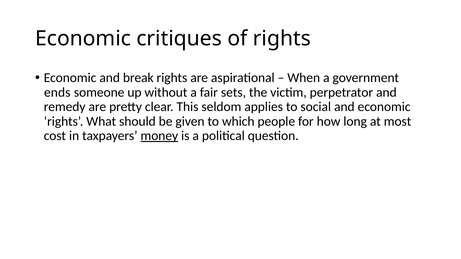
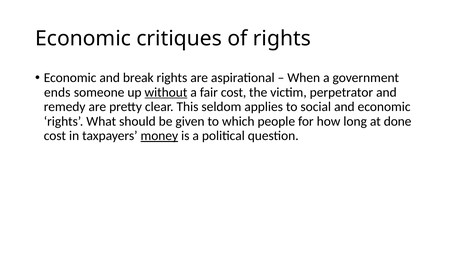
without underline: none -> present (166, 92)
fair sets: sets -> cost (234, 92)
most: most -> done (398, 121)
